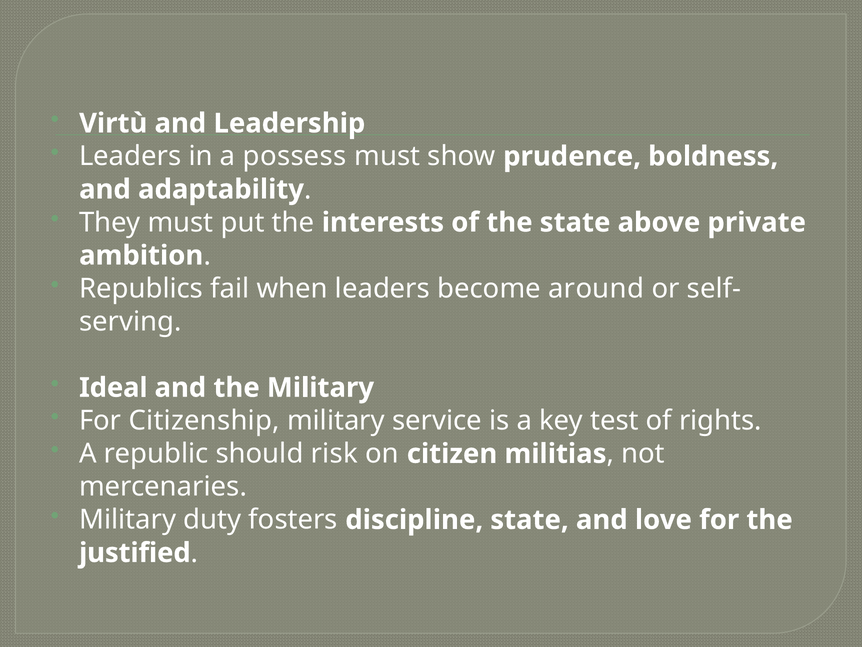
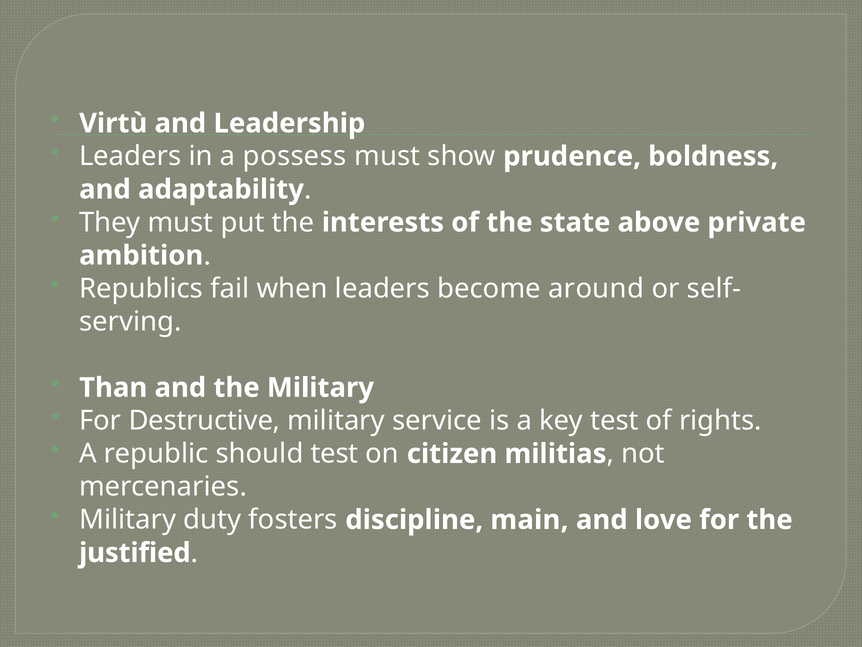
Ideal: Ideal -> Than (113, 387)
Citizenship: Citizenship -> Destructive (204, 420)
should risk: risk -> test (335, 453)
discipline state: state -> main (529, 519)
